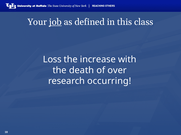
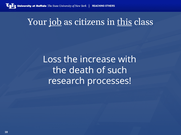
defined: defined -> citizens (90, 22)
this underline: none -> present (125, 22)
over: over -> such (117, 71)
occurring: occurring -> processes (109, 81)
